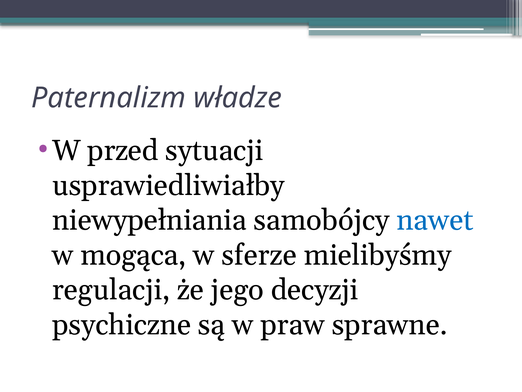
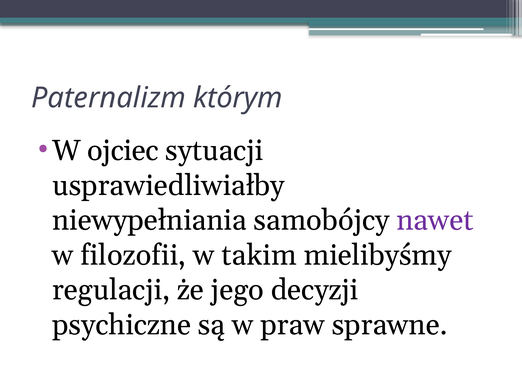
władze: władze -> którym (238, 98)
przed: przed -> ojciec (123, 150)
nawet colour: blue -> purple (435, 220)
mogąca: mogąca -> filozofii (133, 255)
sferze: sferze -> takim (259, 255)
